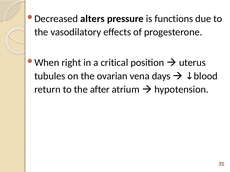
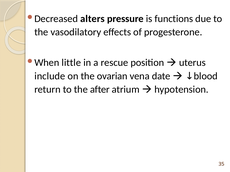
right: right -> little (71, 63)
critical: critical -> rescue (114, 63)
tubules: tubules -> include (50, 76)
days: days -> date (161, 76)
